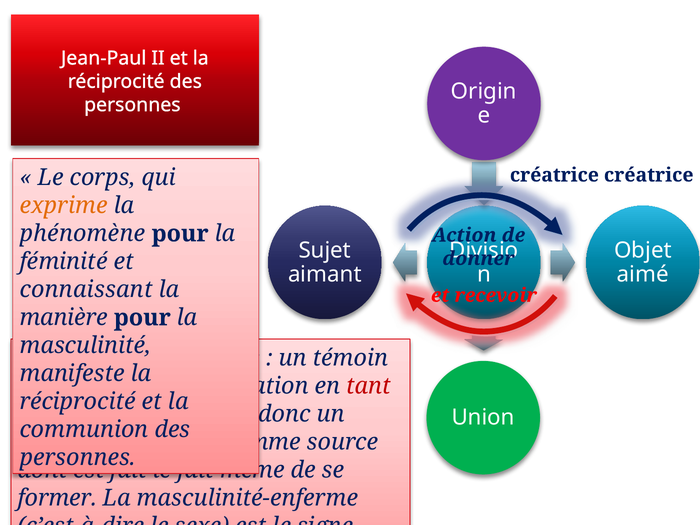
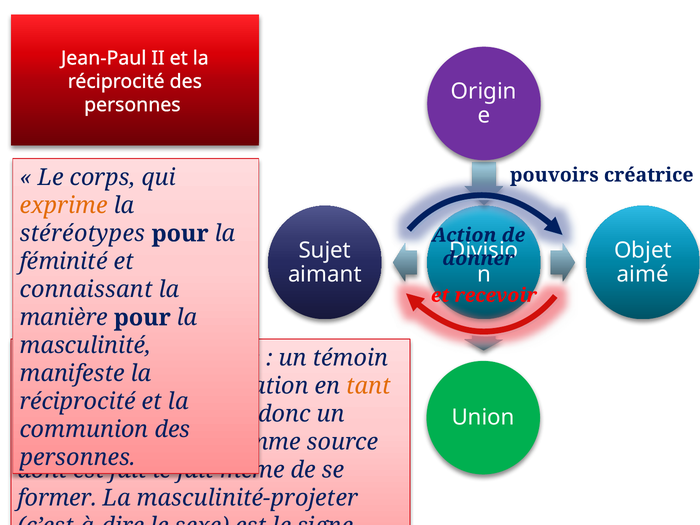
créatrice: créatrice -> pouvoirs (554, 175)
phénomène: phénomène -> stéréotypes (82, 234)
tant colour: red -> orange (368, 386)
masculinité-enferme: masculinité-enferme -> masculinité-projeter (247, 498)
